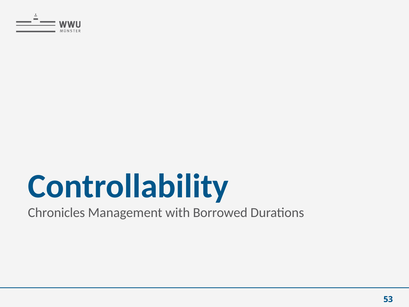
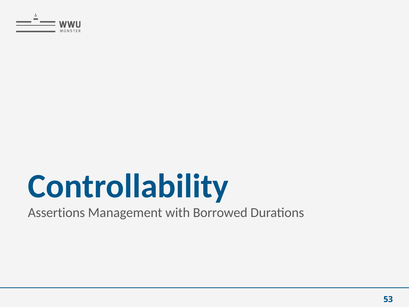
Chronicles: Chronicles -> Assertions (56, 213)
